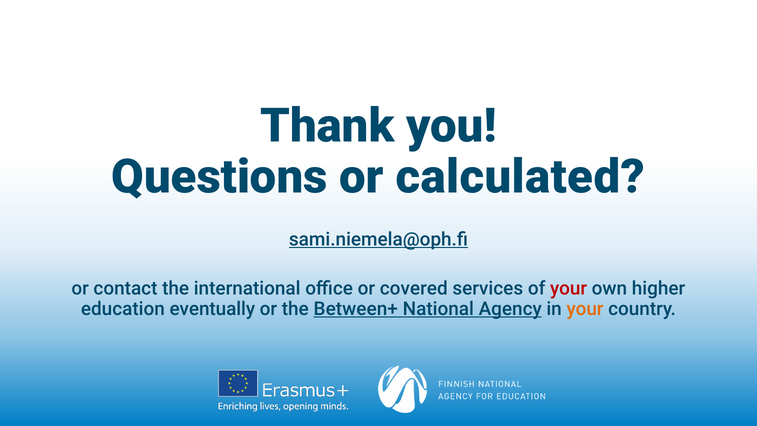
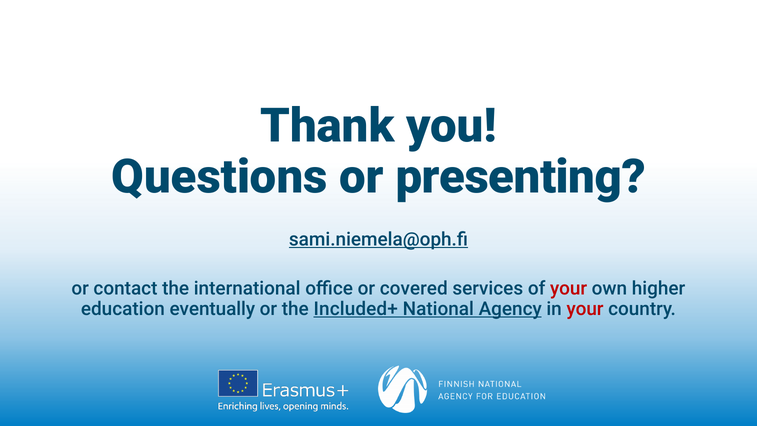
calculated: calculated -> presenting (521, 177)
Between+: Between+ -> Included+ (356, 309)
your colour: orange -> red (585, 309)
